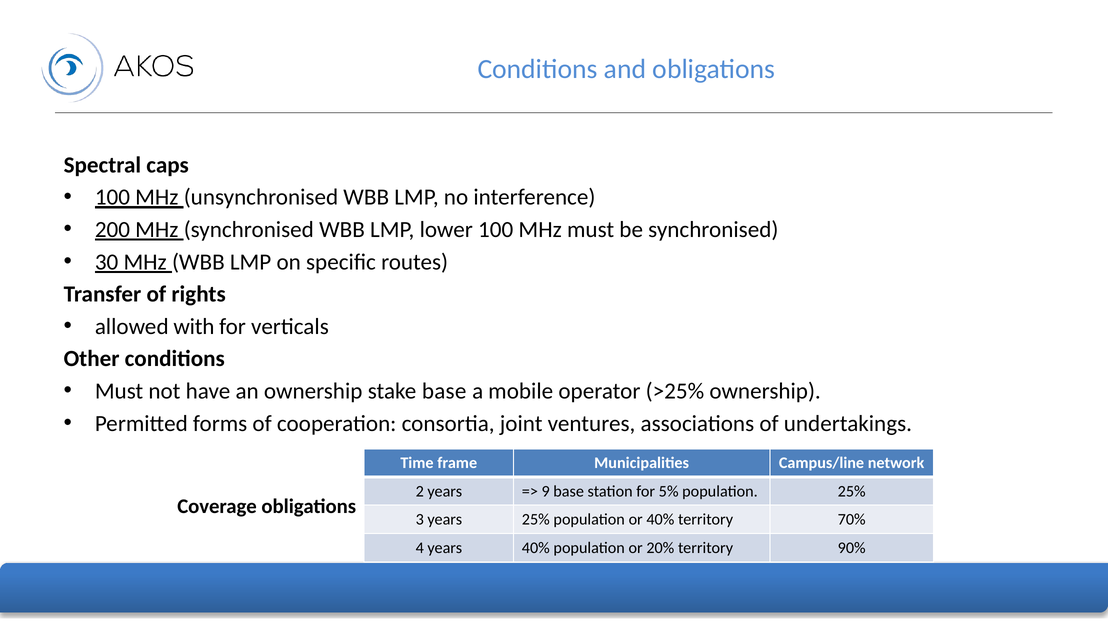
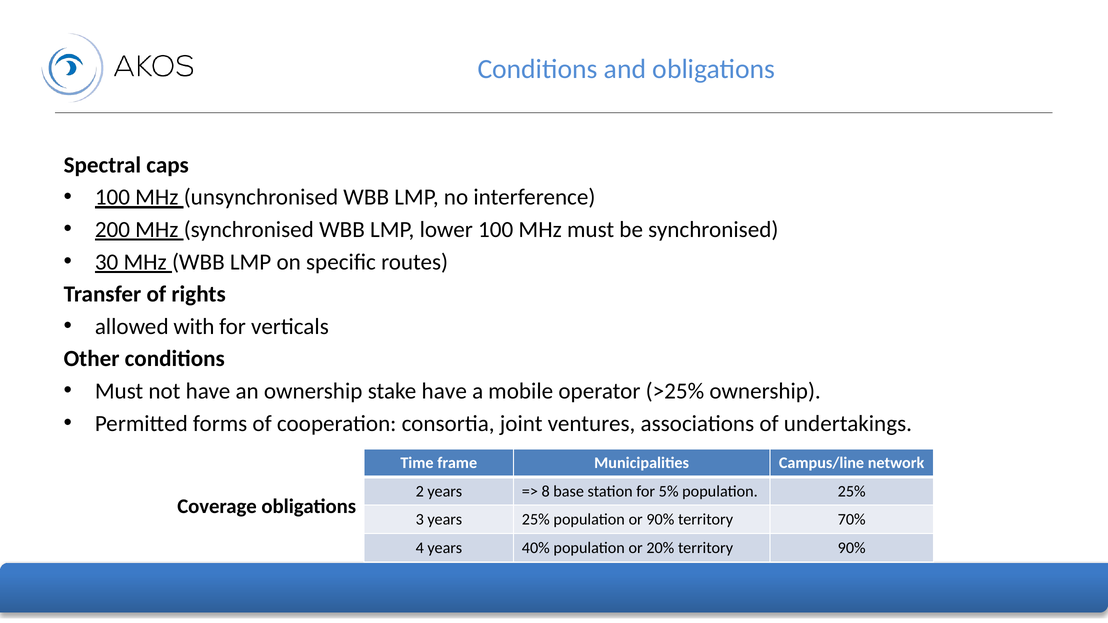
stake base: base -> have (444, 391)
9: 9 -> 8 (546, 491)
or 40%: 40% -> 90% (660, 520)
